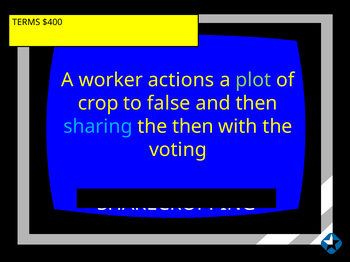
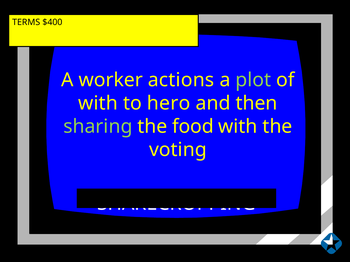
crop: crop -> with (98, 103)
false: false -> hero (169, 103)
sharing colour: light blue -> light green (98, 127)
the then: then -> food (193, 127)
